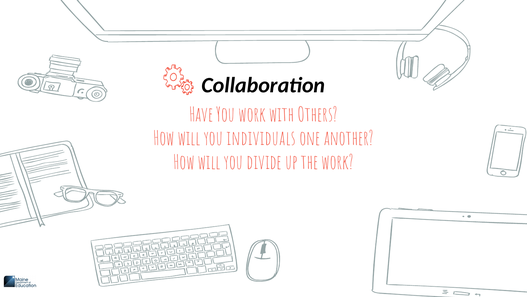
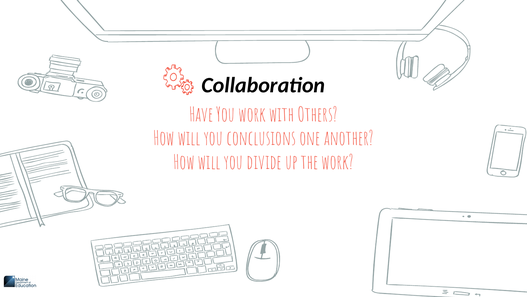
individuals: individuals -> conclusions (261, 138)
